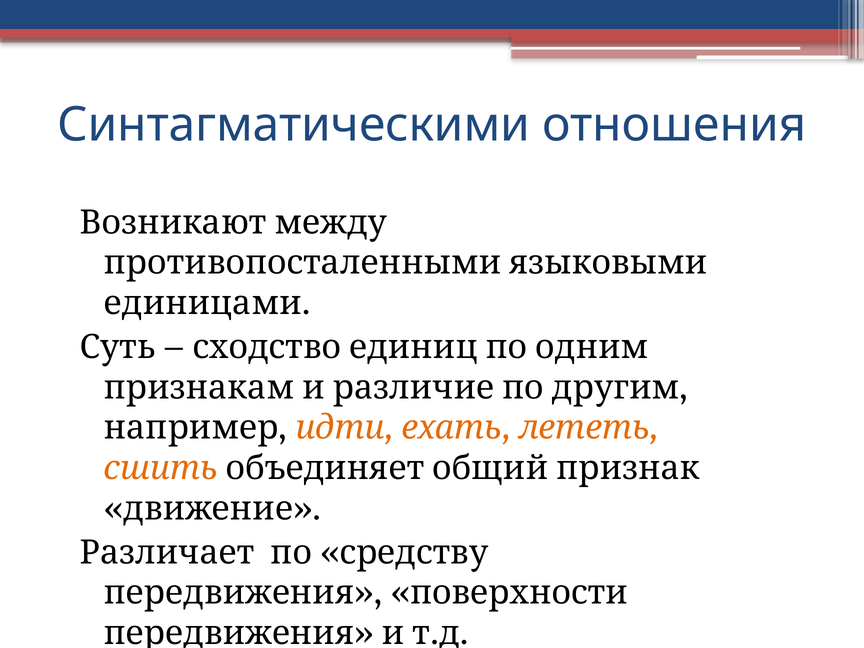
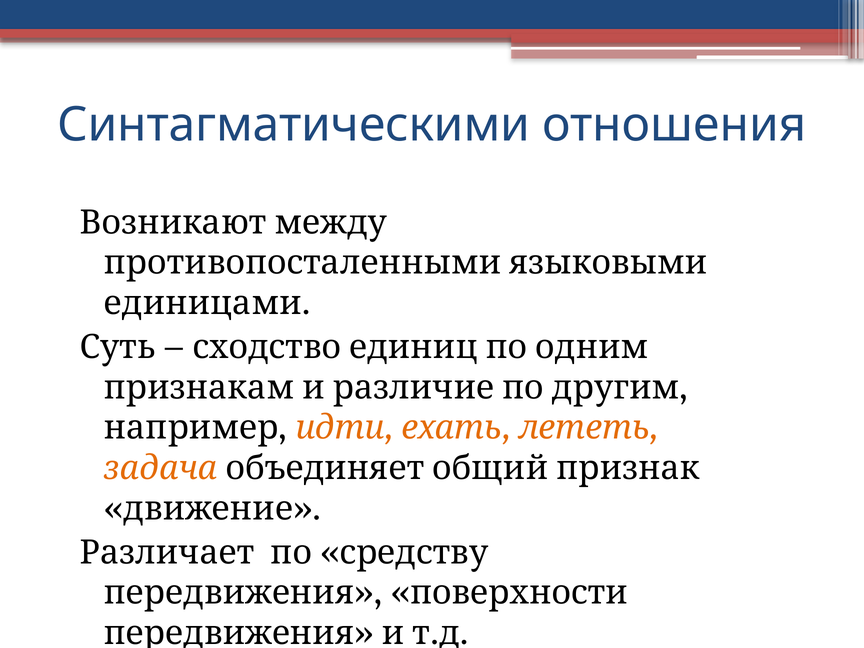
сшить: сшить -> задача (161, 468)
